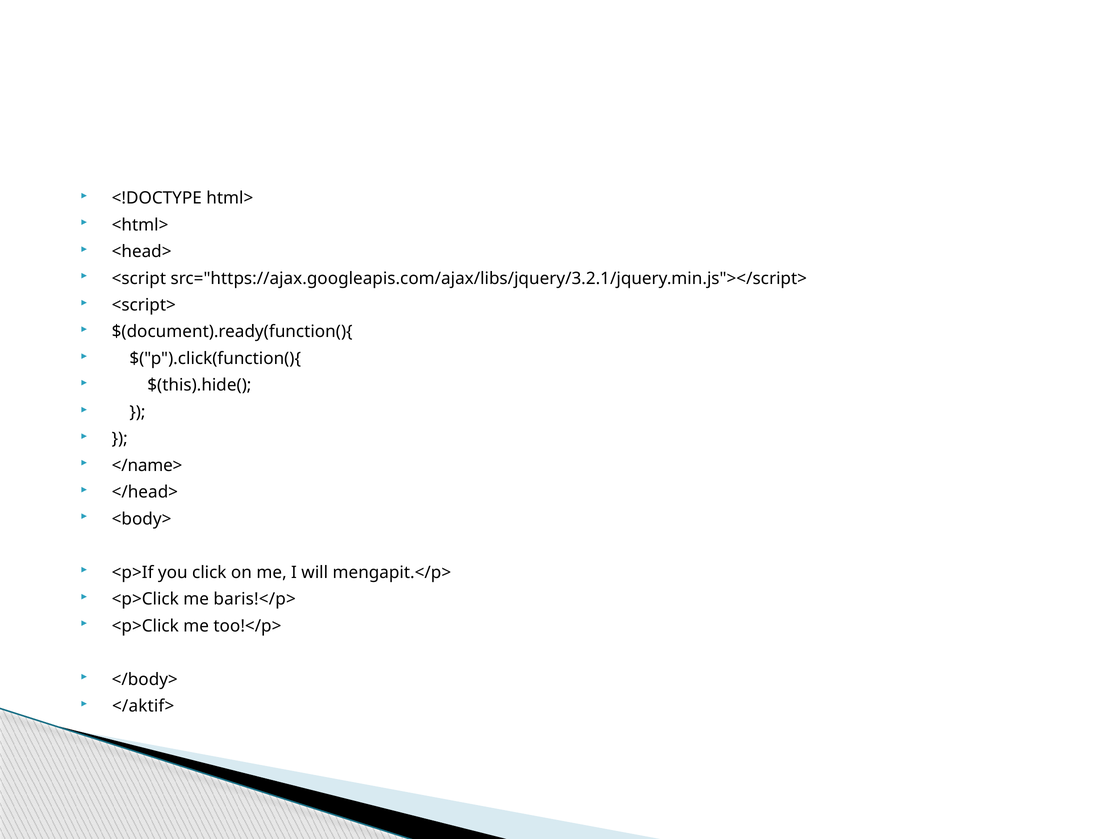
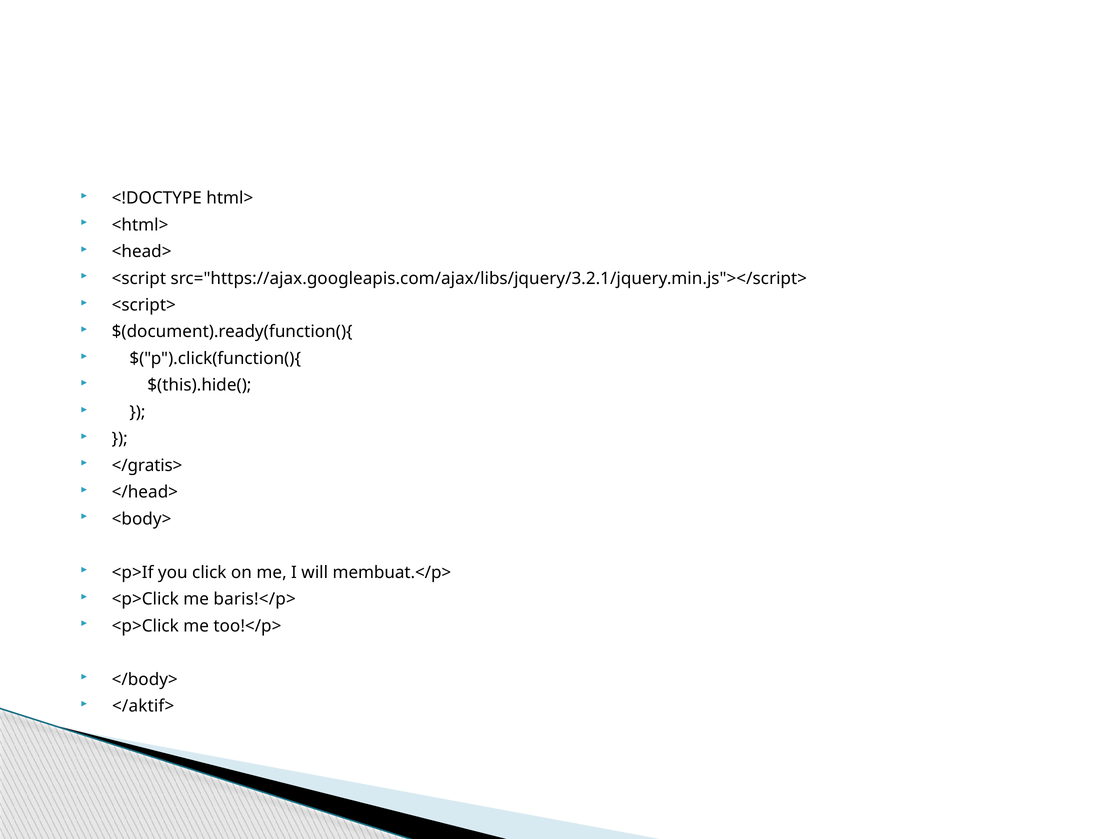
</name>: </name> -> </gratis> (147, 466)
mengapit.</p>: mengapit.</p> -> membuat.</p> (392, 573)
